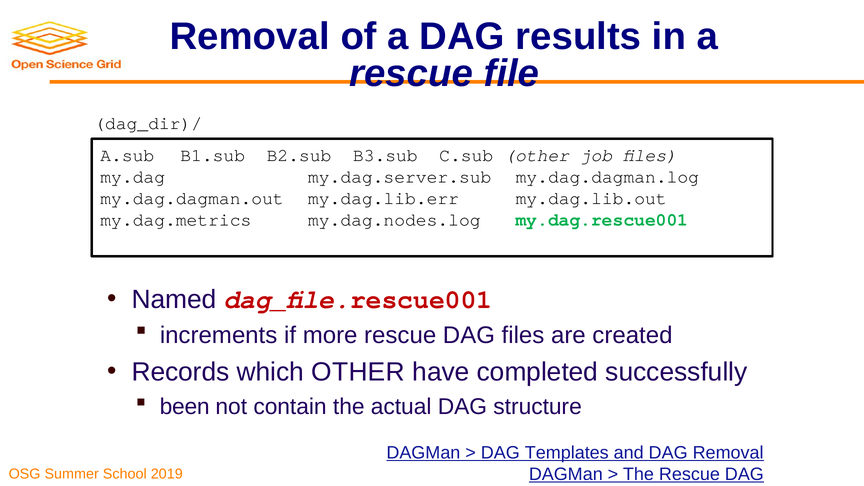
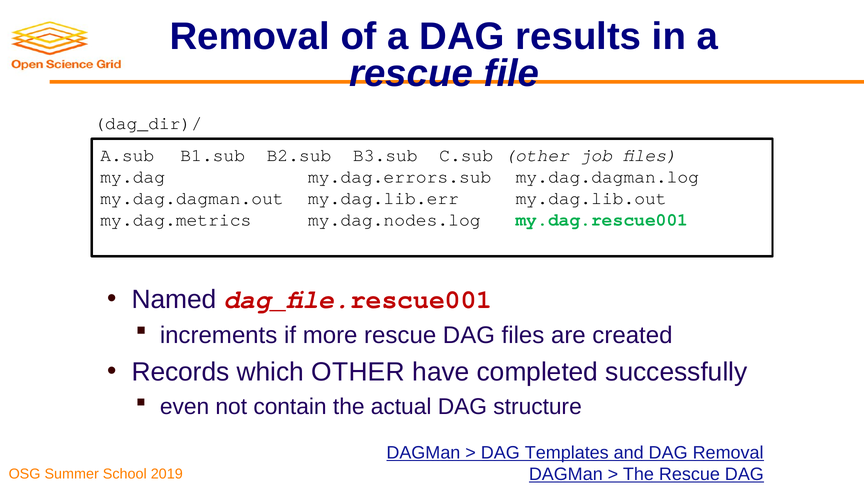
my.dag.server.sub: my.dag.server.sub -> my.dag.errors.sub (400, 177)
been: been -> even (185, 407)
